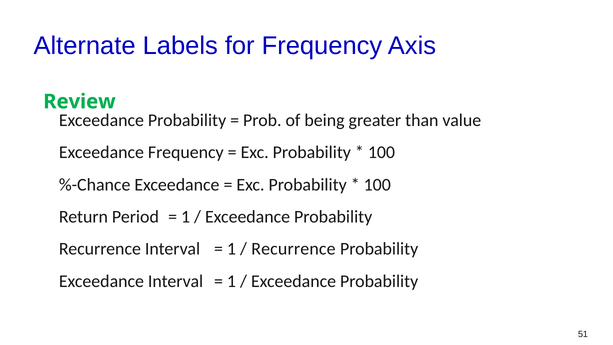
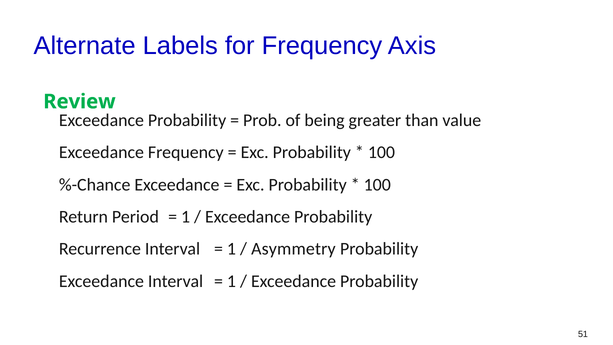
Recurrence: Recurrence -> Asymmetry (293, 249)
